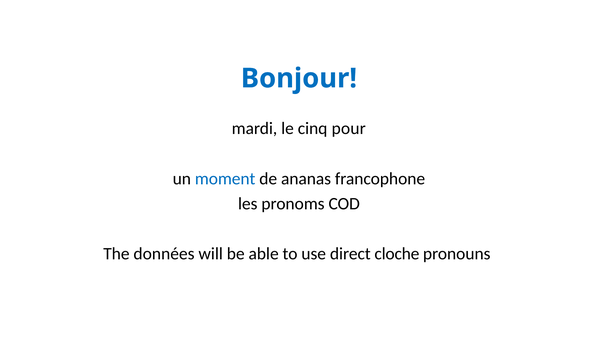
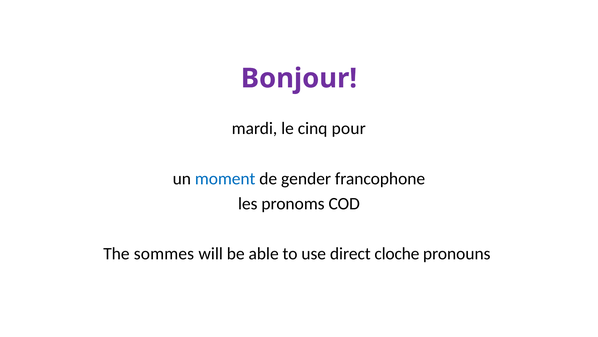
Bonjour colour: blue -> purple (299, 78)
ananas: ananas -> gender (306, 178)
données: données -> sommes (164, 253)
